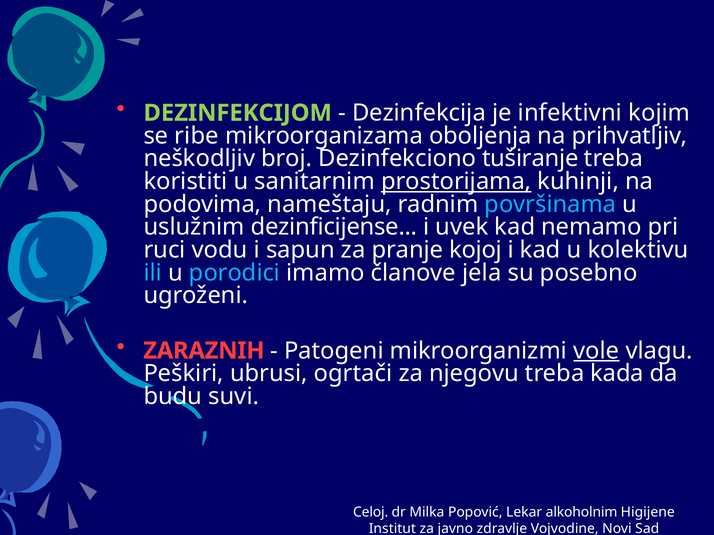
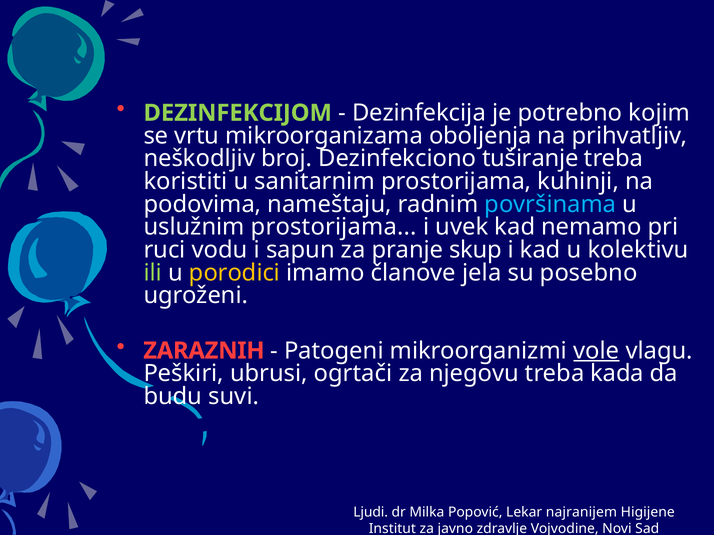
infektivni: infektivni -> potrebno (570, 113)
ribe: ribe -> vrtu (197, 136)
prostorijama underline: present -> none (456, 182)
uslužnim dezinficijense: dezinficijense -> prostorijama (334, 227)
kojoj: kojoj -> skup (476, 250)
ili colour: light blue -> light green (153, 273)
porodici colour: light blue -> yellow (235, 273)
Celoj: Celoj -> Ljudi (371, 513)
alkoholnim: alkoholnim -> najranijem (581, 513)
